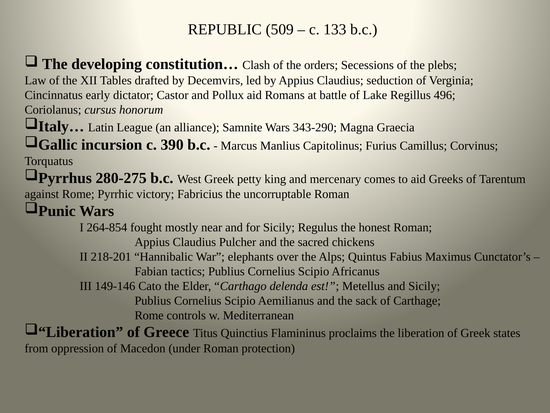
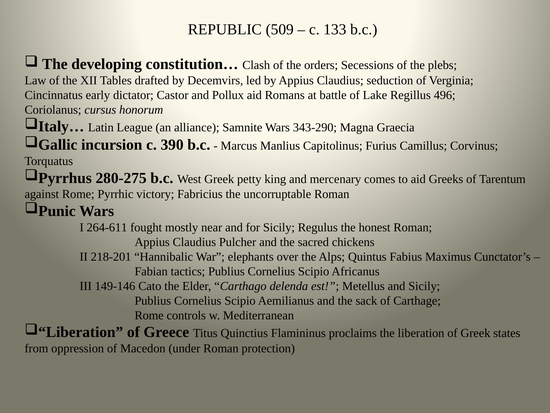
264-854: 264-854 -> 264-611 (107, 227)
